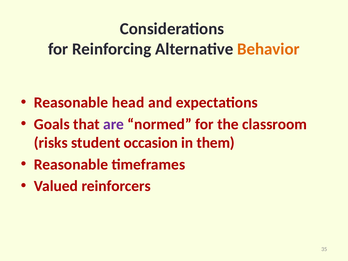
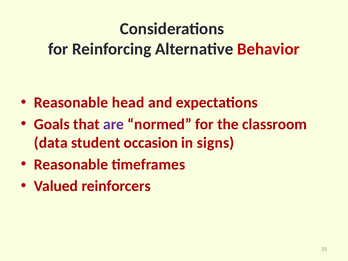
Behavior colour: orange -> red (268, 49)
risks: risks -> data (51, 143)
them: them -> signs (215, 143)
